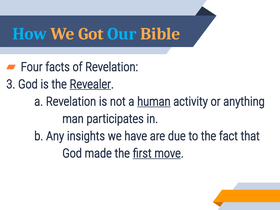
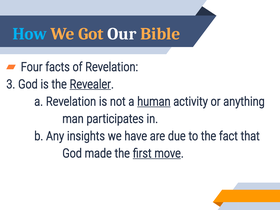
Our colour: light blue -> white (122, 34)
